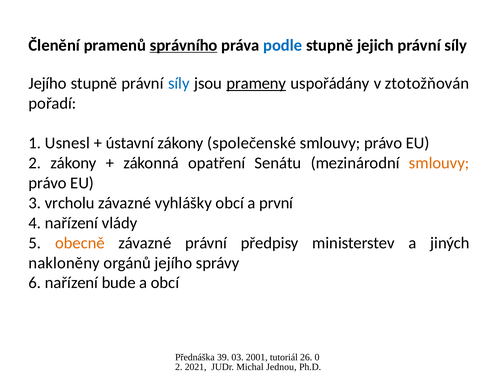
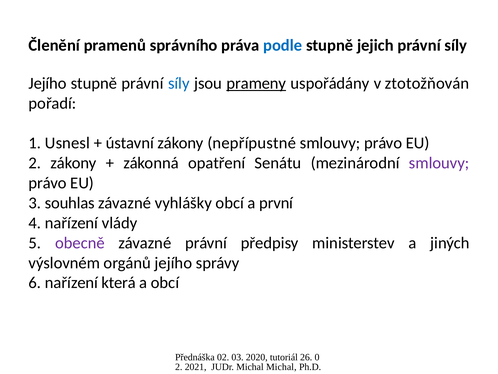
správního underline: present -> none (184, 45)
společenské: společenské -> nepřípustné (252, 143)
smlouvy colour: orange -> purple (439, 163)
vrcholu: vrcholu -> souhlas (70, 203)
obecně colour: orange -> purple (80, 243)
nakloněny: nakloněny -> výslovném (64, 262)
bude: bude -> která (119, 282)
39: 39 -> 02 (223, 357)
2001: 2001 -> 2020 (257, 357)
Michal Jednou: Jednou -> Michal (281, 366)
